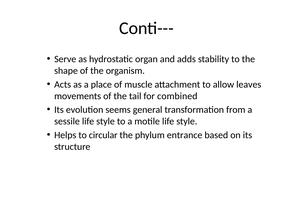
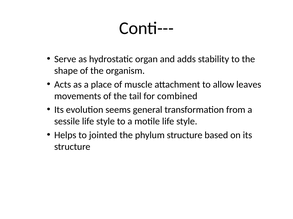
circular: circular -> jointed (103, 135)
phylum entrance: entrance -> structure (185, 135)
